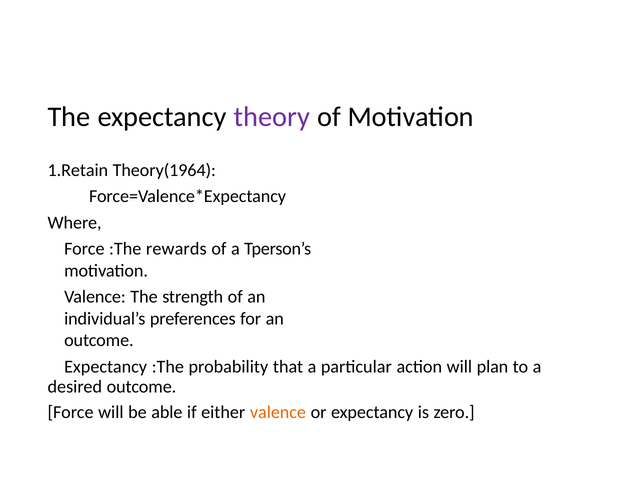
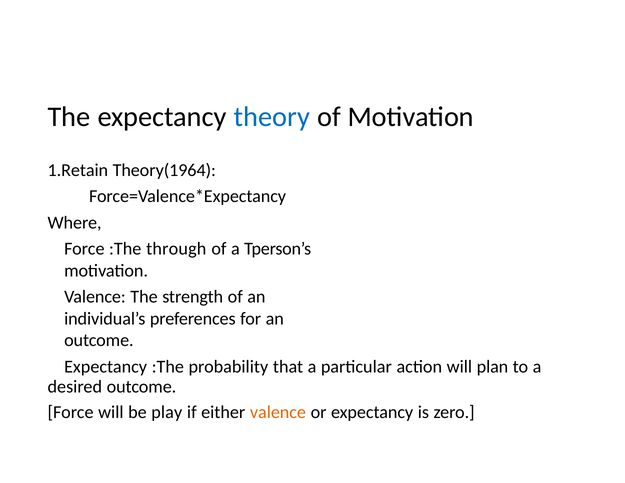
theory colour: purple -> blue (272, 117)
rewards: rewards -> through (176, 249)
able: able -> play (167, 412)
